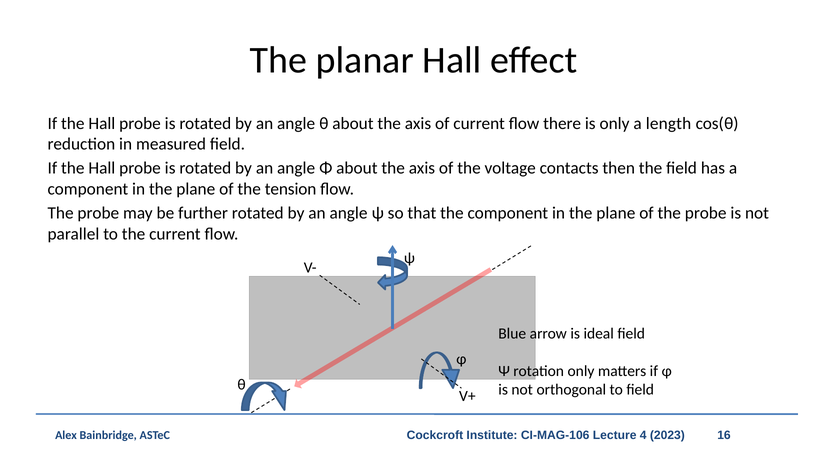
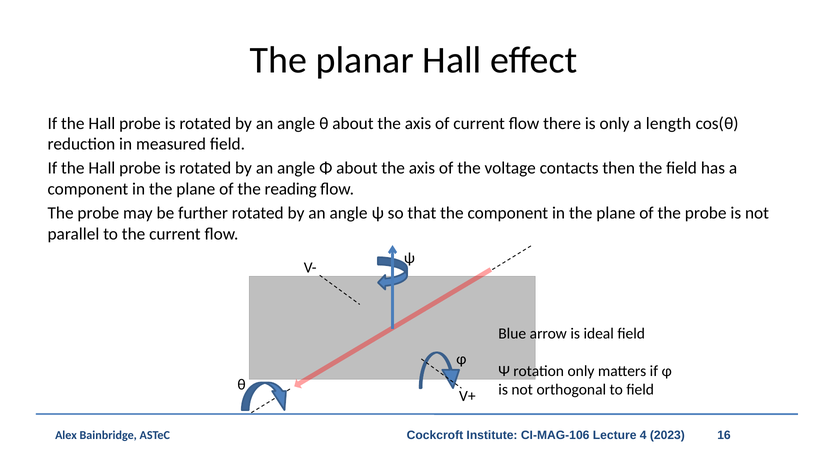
tension: tension -> reading (291, 189)
